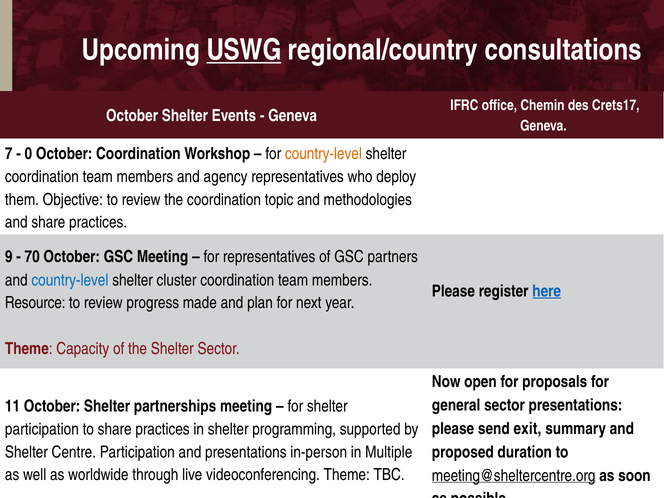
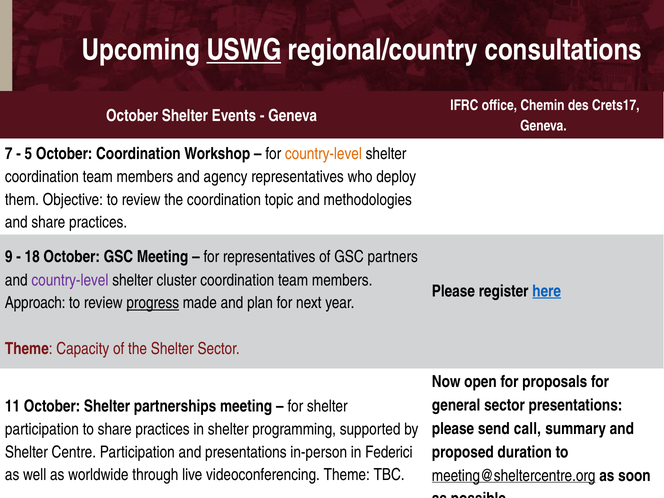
0: 0 -> 5 (28, 154)
70: 70 -> 18 (32, 257)
country-level colour: blue -> purple (70, 280)
Resource: Resource -> Approach (35, 303)
progress underline: none -> present (153, 303)
exit: exit -> call (527, 429)
Multiple: Multiple -> Federici (389, 452)
